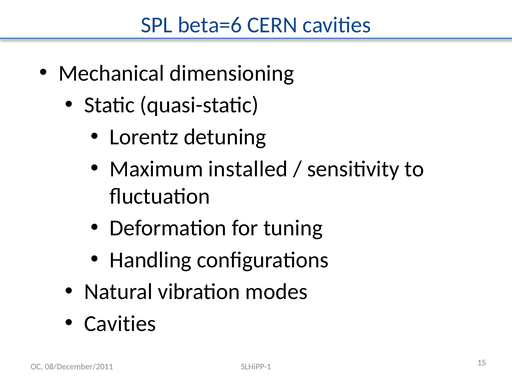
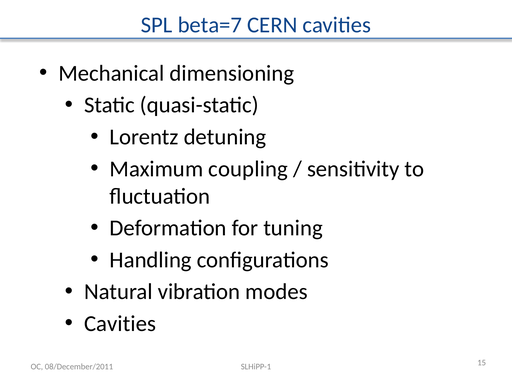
beta=6: beta=6 -> beta=7 (210, 25)
installed: installed -> coupling (248, 169)
